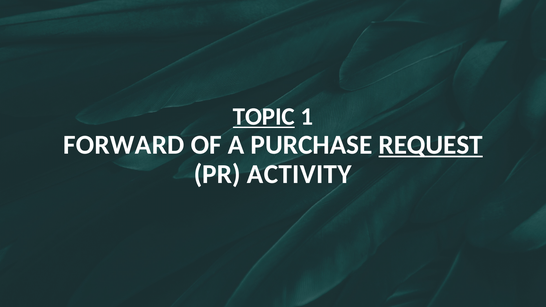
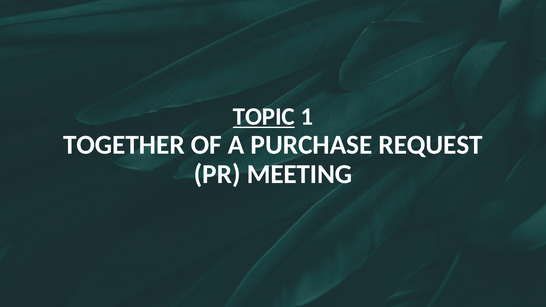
FORWARD: FORWARD -> TOGETHER (124, 145)
REQUEST underline: present -> none (431, 145)
ACTIVITY: ACTIVITY -> MEETING (299, 174)
